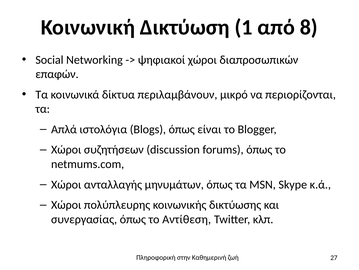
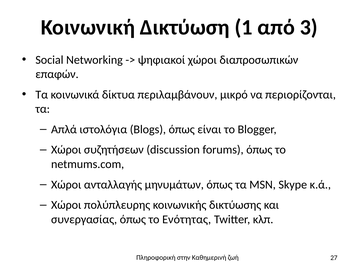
8: 8 -> 3 (309, 27)
Αντίθεση: Αντίθεση -> Ενότητας (187, 219)
